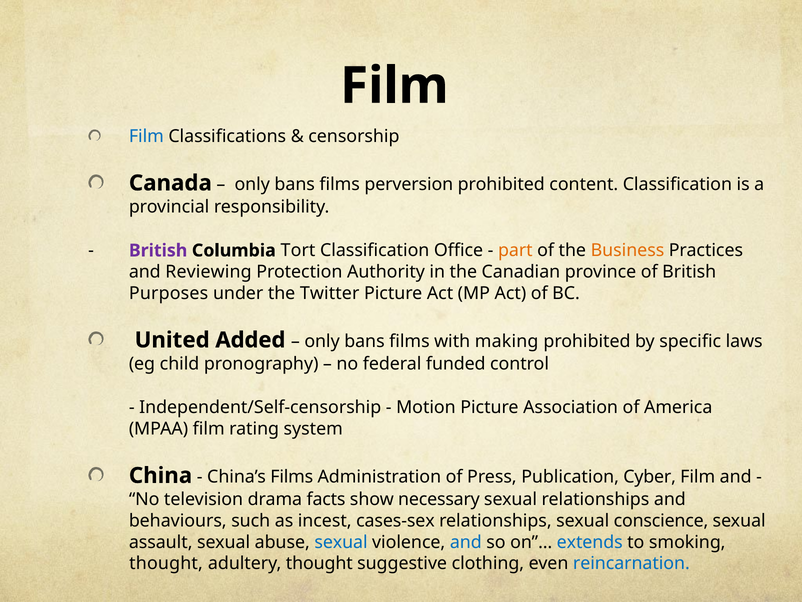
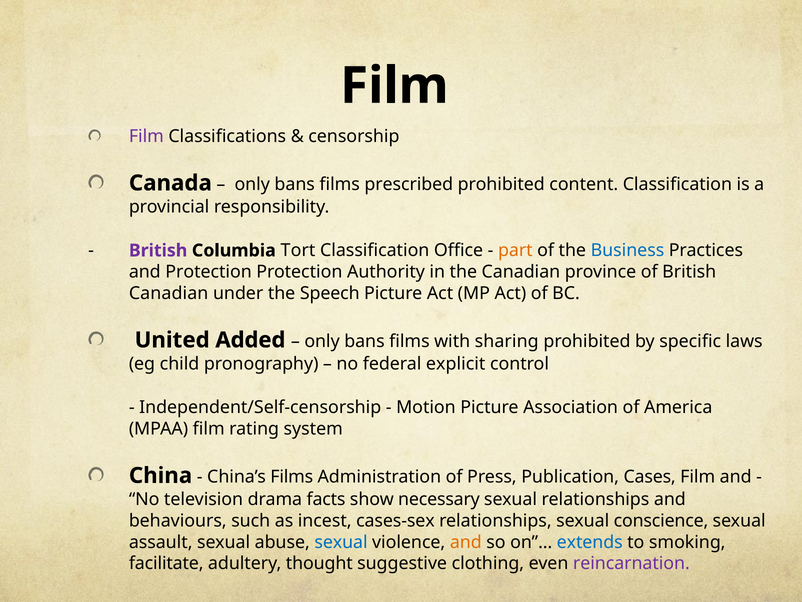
Film colour: blue -> purple (146, 136)
perversion: perversion -> prescribed (409, 184)
Business colour: orange -> blue (627, 250)
and Reviewing: Reviewing -> Protection (209, 272)
Purposes: Purposes -> Canadian (169, 293)
Twitter: Twitter -> Speech (330, 293)
making: making -> sharing (507, 341)
funded: funded -> explicit (456, 363)
Cyber: Cyber -> Cases (650, 477)
and colour: blue -> orange (466, 542)
thought: thought -> facilitate (166, 563)
reincarnation colour: blue -> purple (631, 563)
